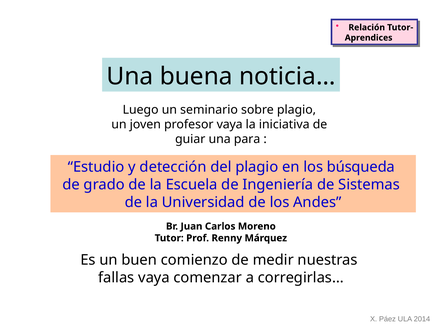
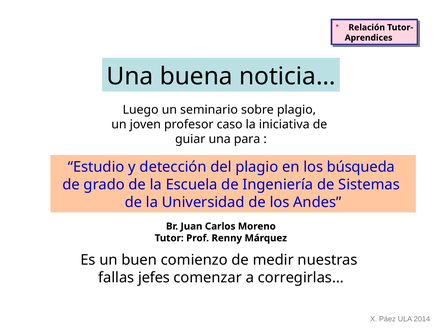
profesor vaya: vaya -> caso (230, 125)
fallas vaya: vaya -> jefes (154, 278)
